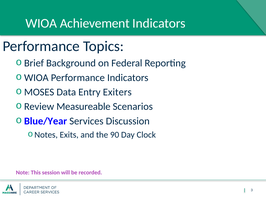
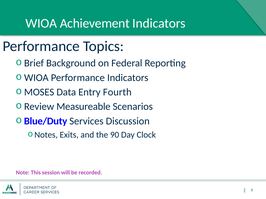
Exiters: Exiters -> Fourth (117, 92)
Blue/Year: Blue/Year -> Blue/Duty (46, 121)
